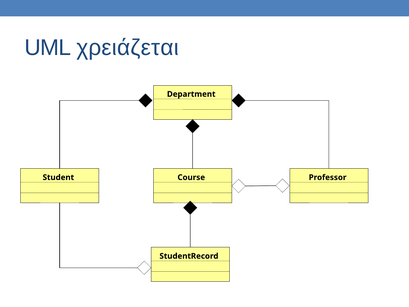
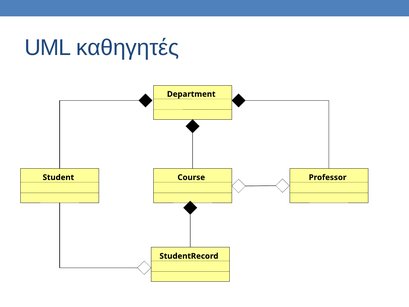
χρειάζεται: χρειάζεται -> καθηγητές (128, 48)
